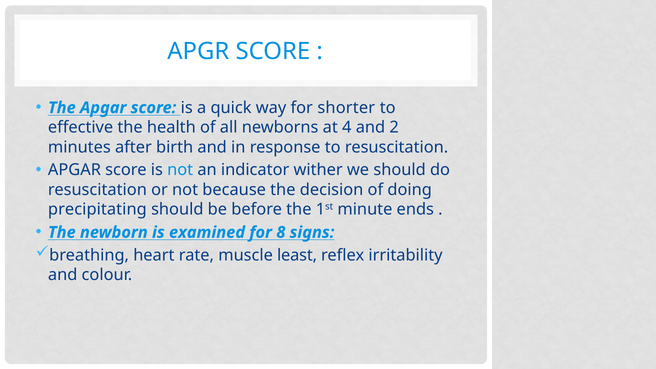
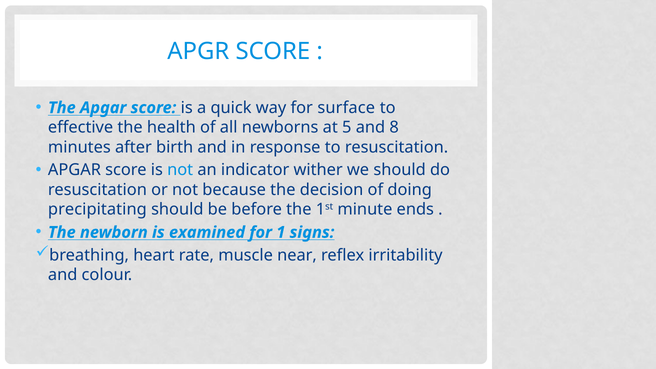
shorter: shorter -> surface (346, 108)
4: 4 -> 5 (347, 127)
2: 2 -> 8 (394, 127)
8: 8 -> 1 (281, 232)
least: least -> near (297, 255)
